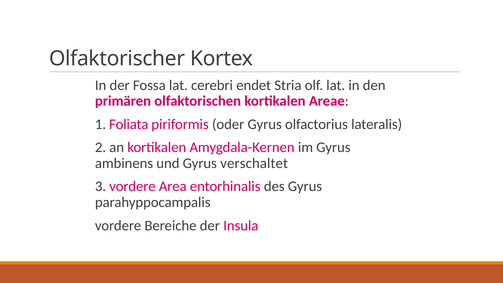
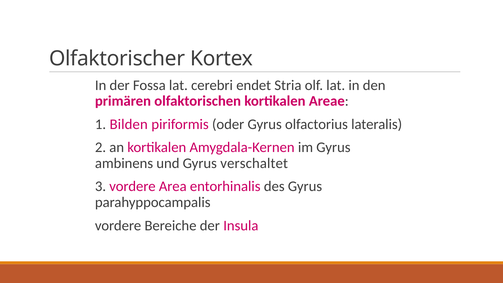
Foliata: Foliata -> Bilden (129, 124)
